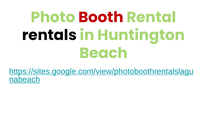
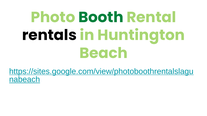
Booth colour: red -> green (101, 17)
